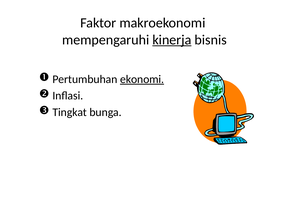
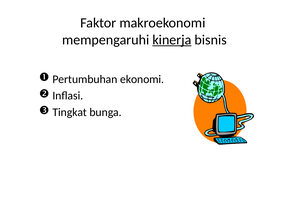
ekonomi underline: present -> none (142, 79)
